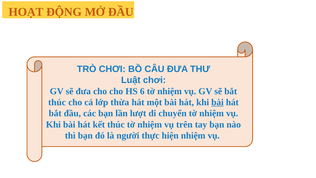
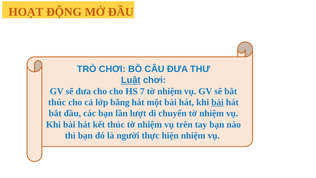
Luật underline: none -> present (131, 80)
6: 6 -> 7 (142, 91)
thừa: thừa -> bằng (120, 102)
